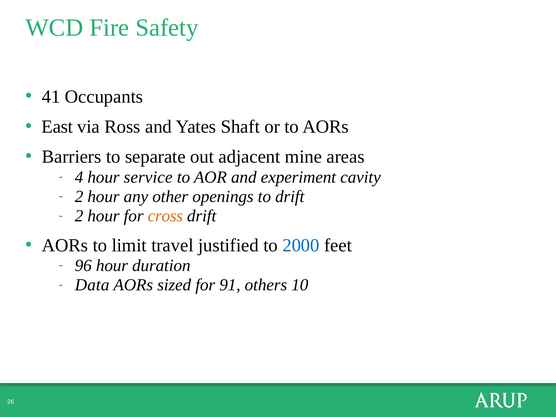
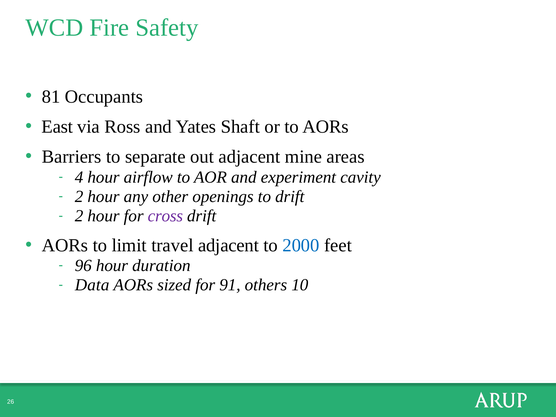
41: 41 -> 81 (51, 97)
service: service -> airflow (148, 177)
cross colour: orange -> purple (165, 216)
travel justified: justified -> adjacent (228, 245)
